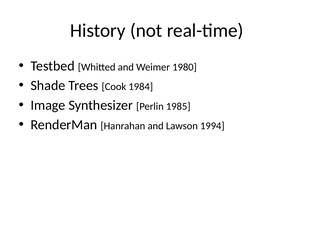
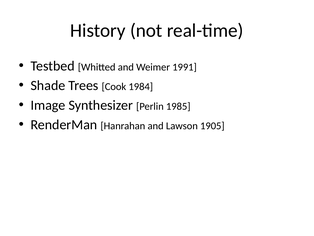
1980: 1980 -> 1991 (185, 67)
1994: 1994 -> 1905 (212, 126)
